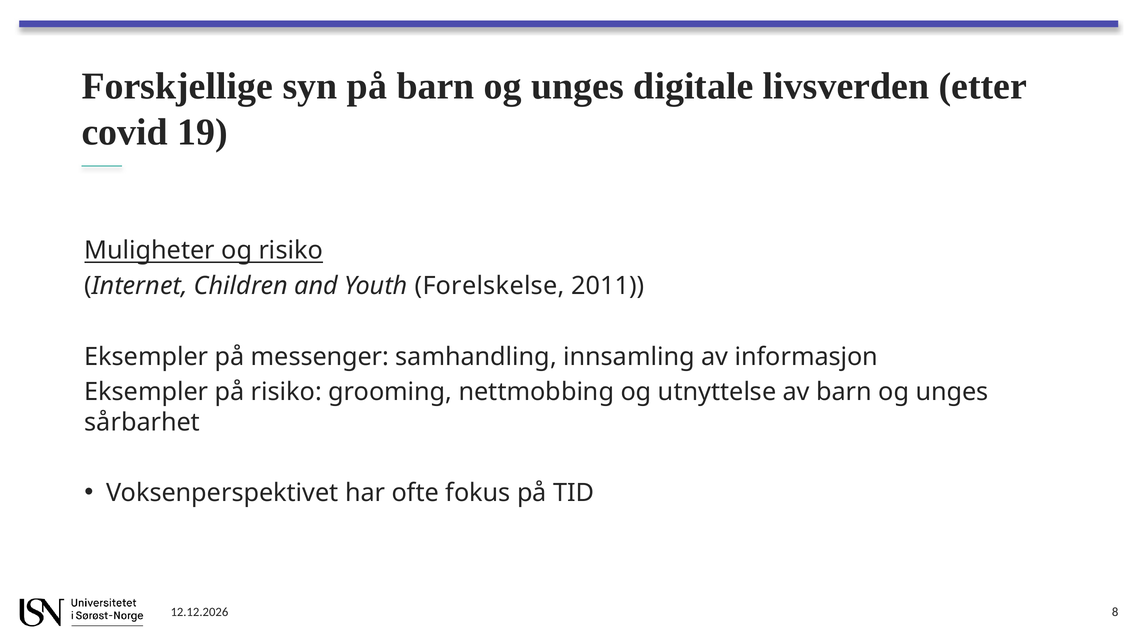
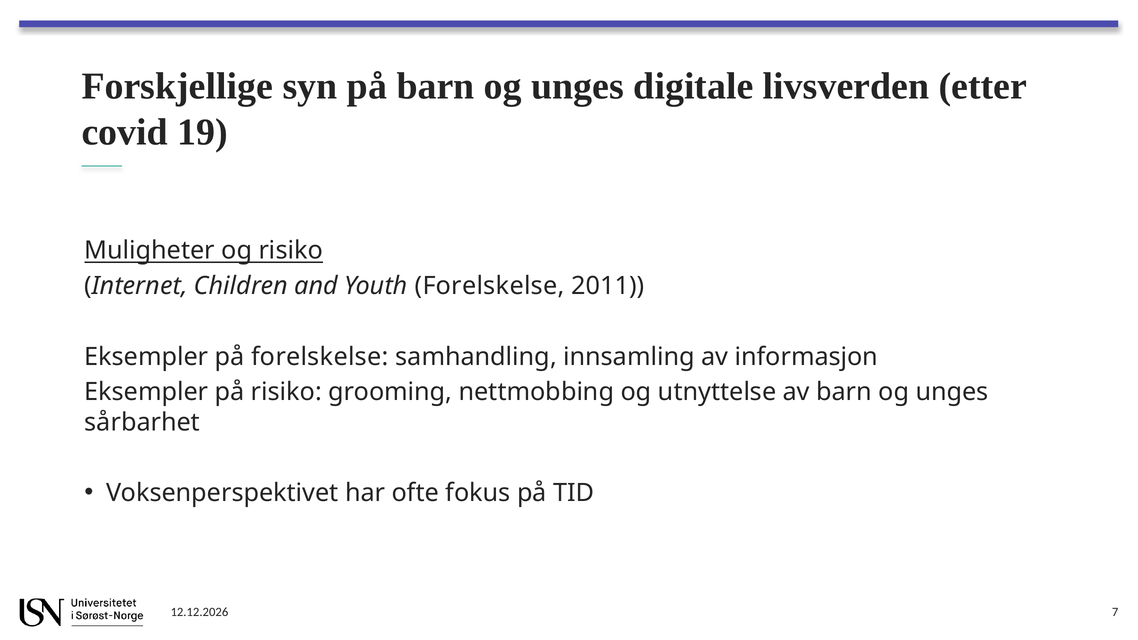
på messenger: messenger -> forelskelse (320, 357)
8: 8 -> 7 (1115, 612)
